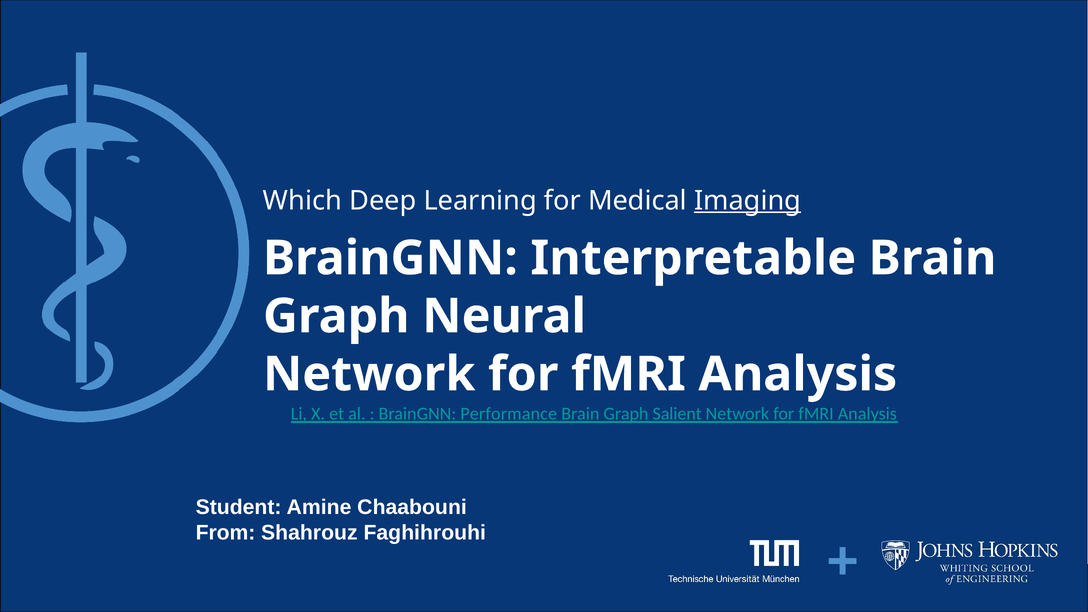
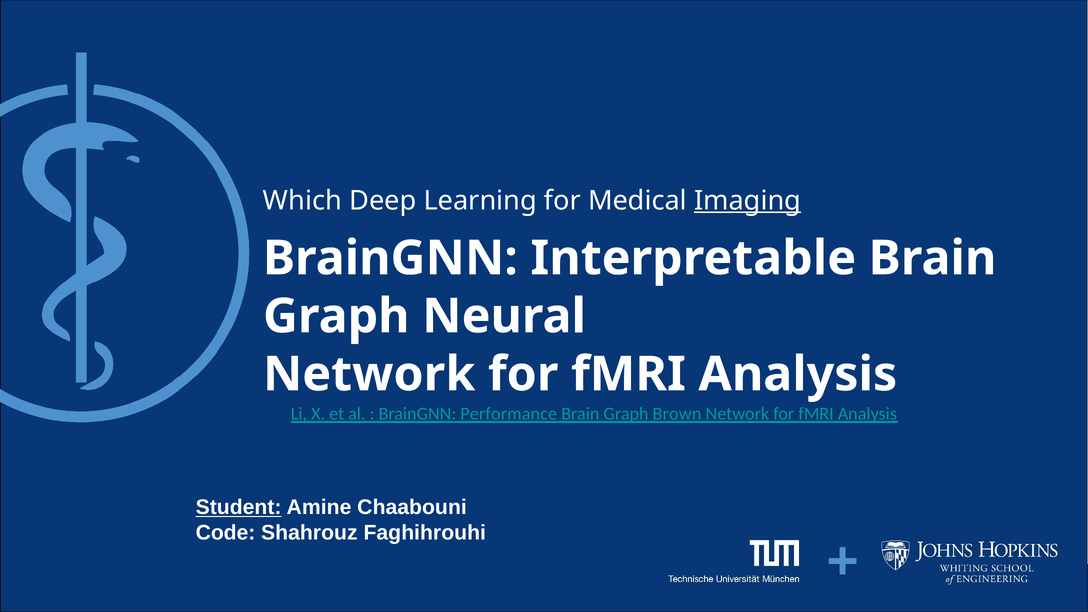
Salient: Salient -> Brown (677, 414)
Student underline: none -> present (239, 507)
From: From -> Code (225, 533)
